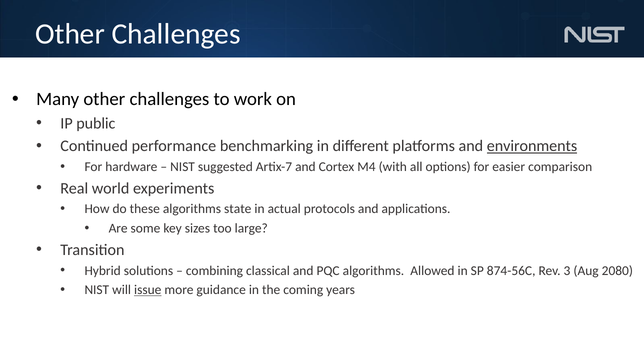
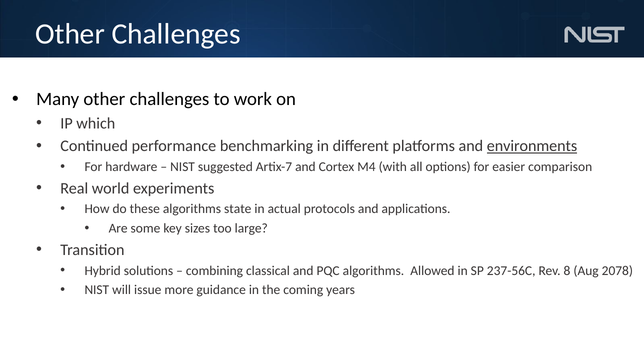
public: public -> which (96, 124)
874-56C: 874-56C -> 237-56C (511, 271)
3: 3 -> 8 (567, 271)
2080: 2080 -> 2078 (617, 271)
issue underline: present -> none (148, 290)
